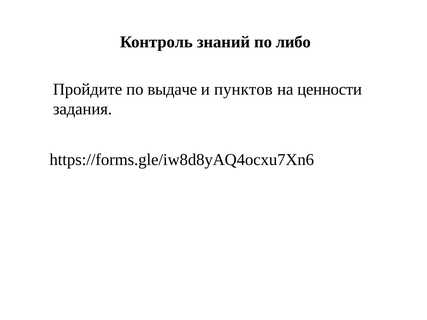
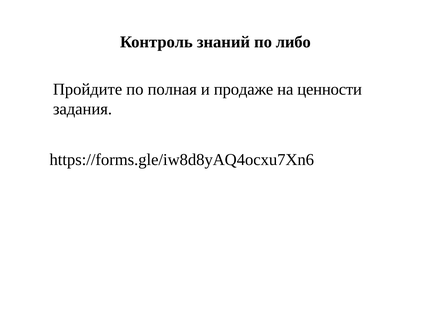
выдаче: выдаче -> полная (172, 89)
пунктов: пунктов -> продаже (244, 89)
